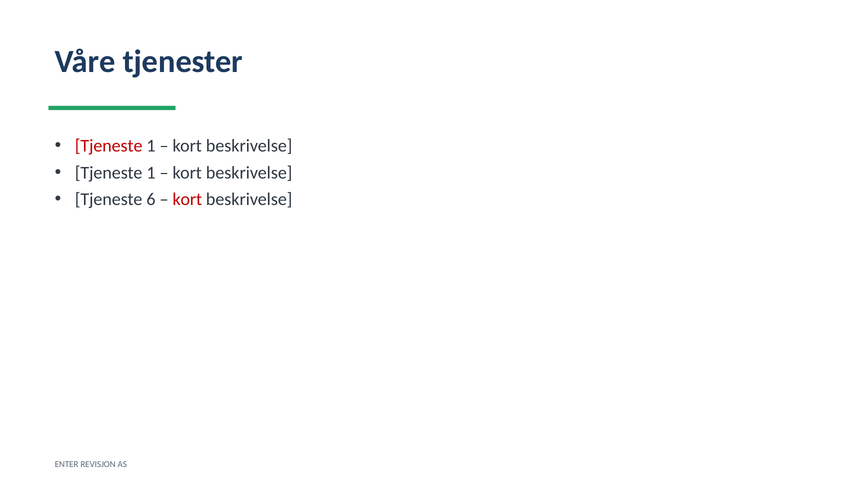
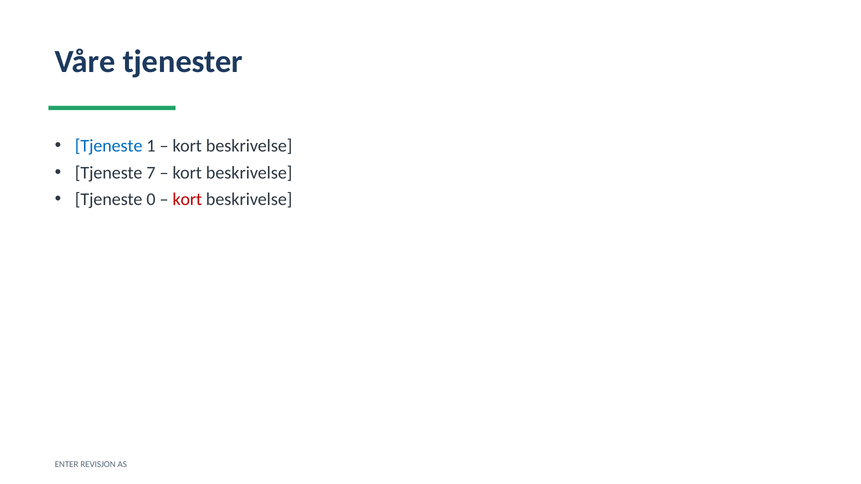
Tjeneste colour: red -> blue (109, 146)
1: 1 -> 7 (151, 173)
6: 6 -> 0 (151, 200)
